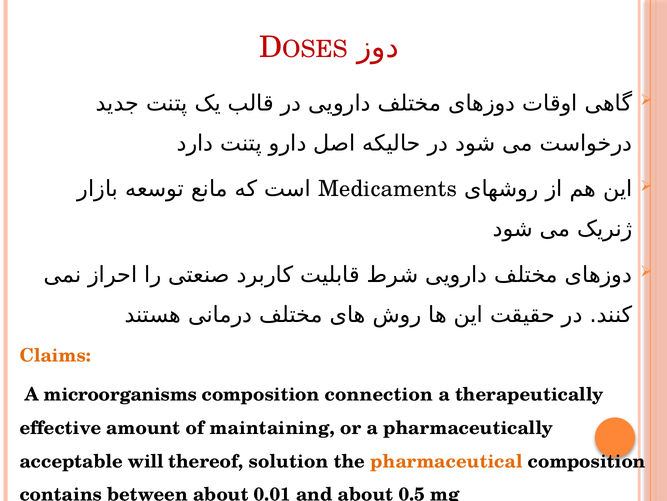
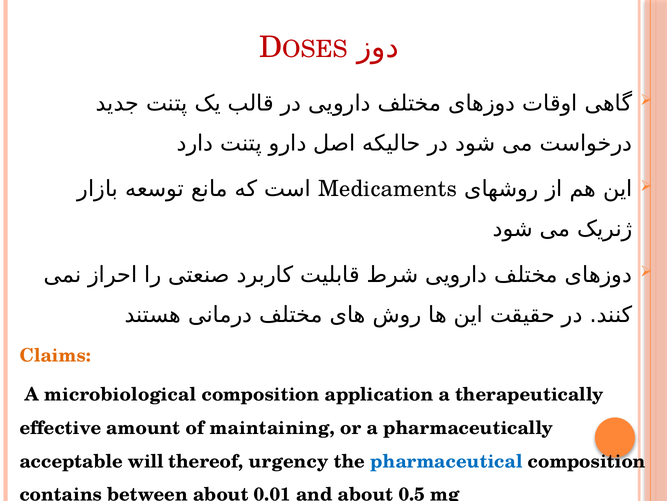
microorganisms: microorganisms -> microbiological (120, 394)
connection: connection -> application (379, 394)
solution: solution -> urgency (289, 461)
pharmaceutical colour: orange -> blue (447, 461)
